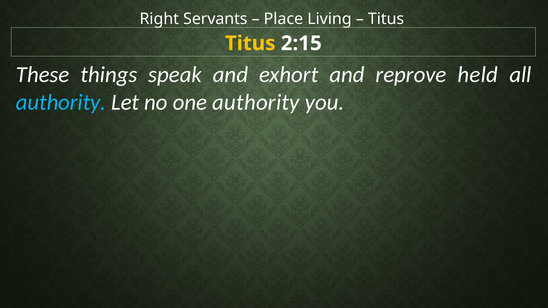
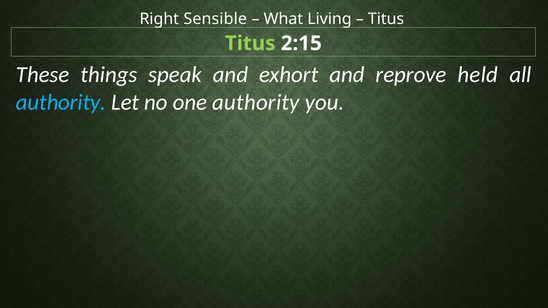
Servants: Servants -> Sensible (215, 19)
Place: Place -> What (283, 19)
Titus colour: yellow -> light green (250, 43)
